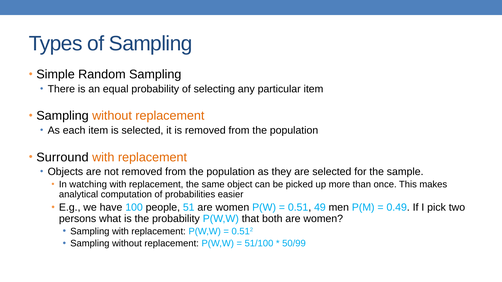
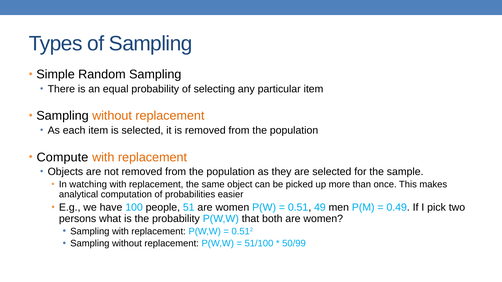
Surround: Surround -> Compute (62, 157)
